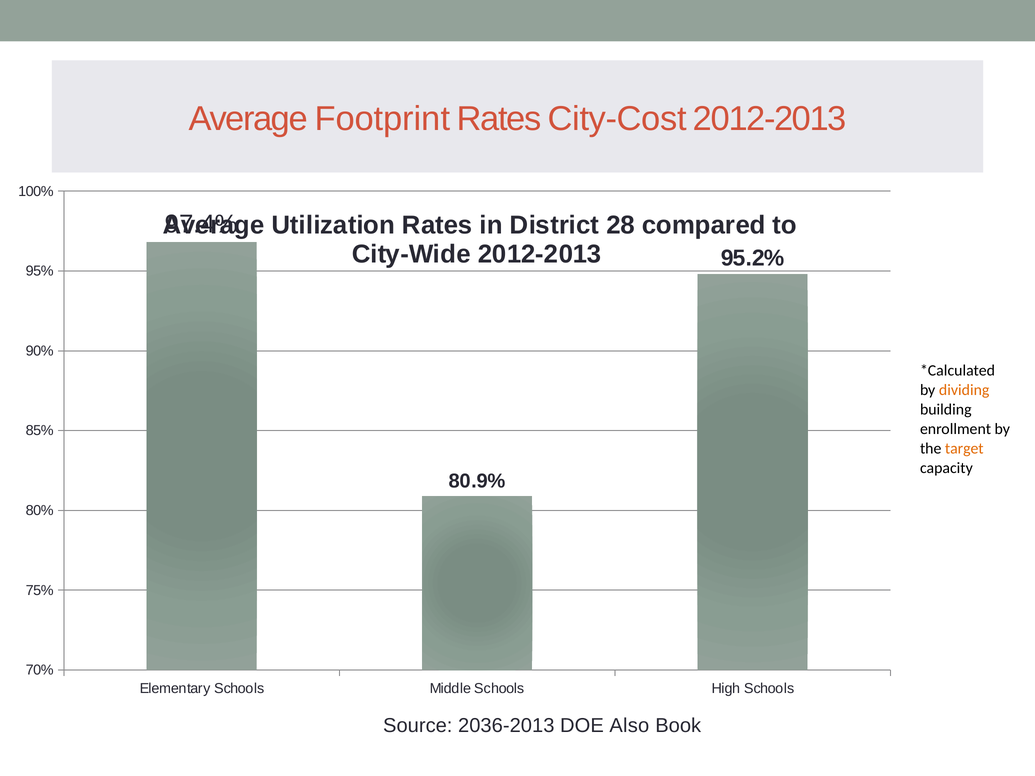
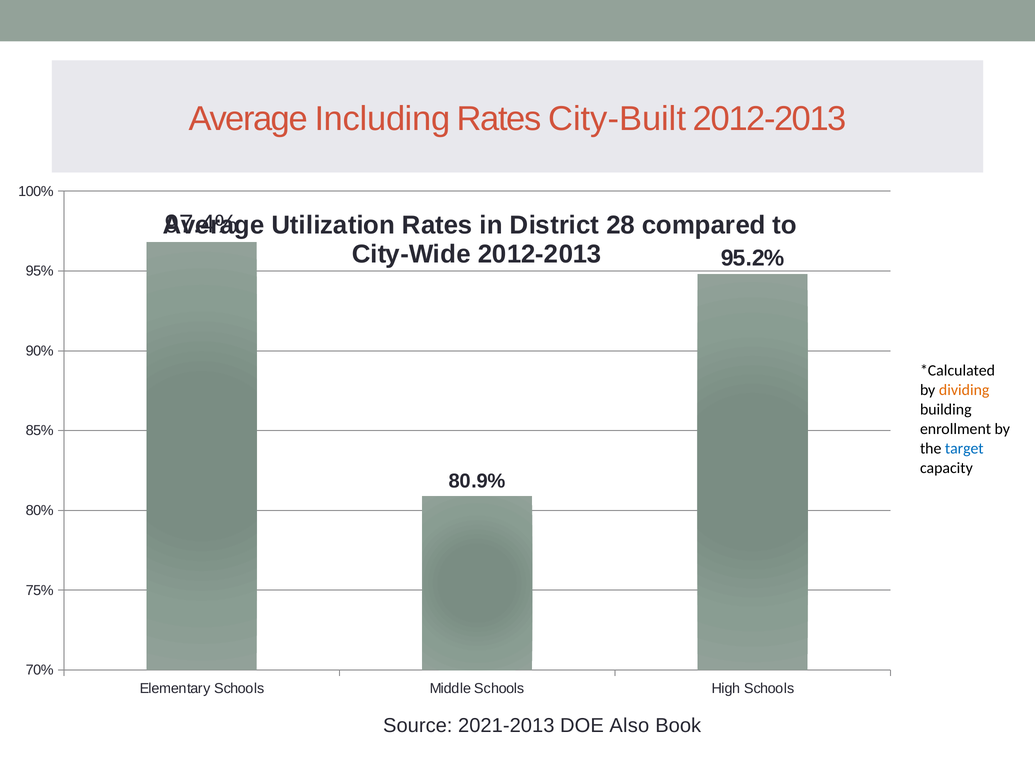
Footprint: Footprint -> Including (383, 119)
City-Cost: City-Cost -> City-Built (617, 119)
target colour: orange -> blue (964, 449)
2036-2013: 2036-2013 -> 2021-2013 (506, 726)
